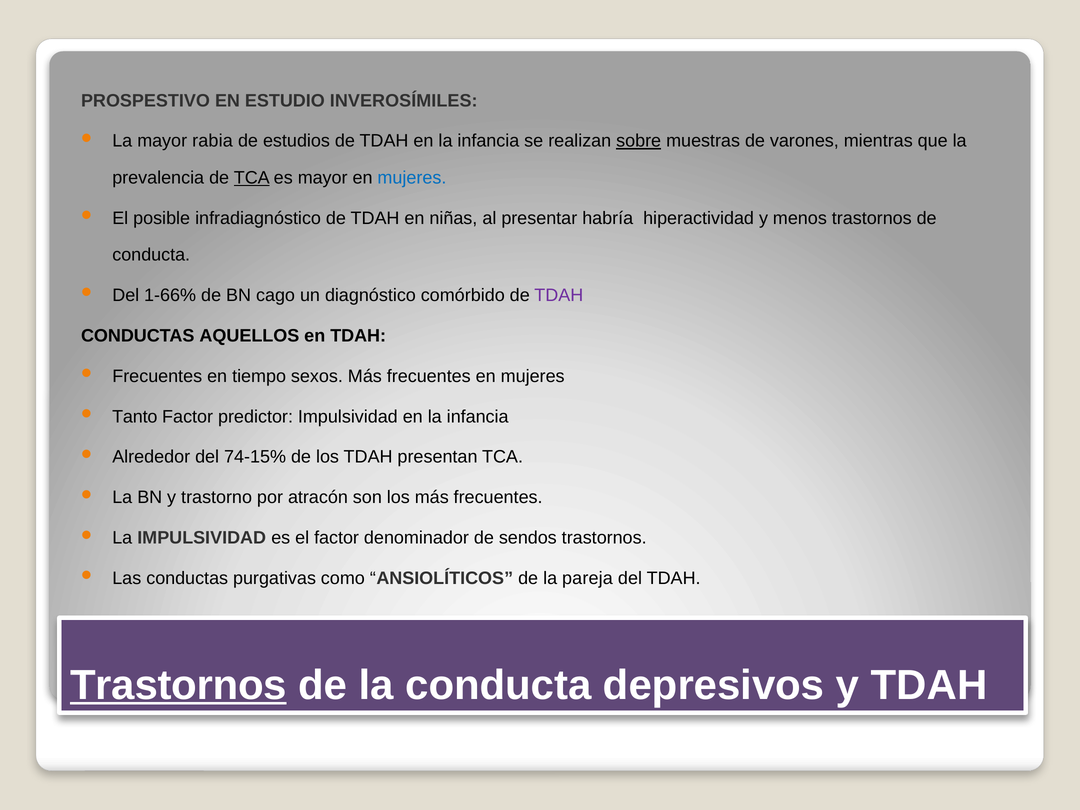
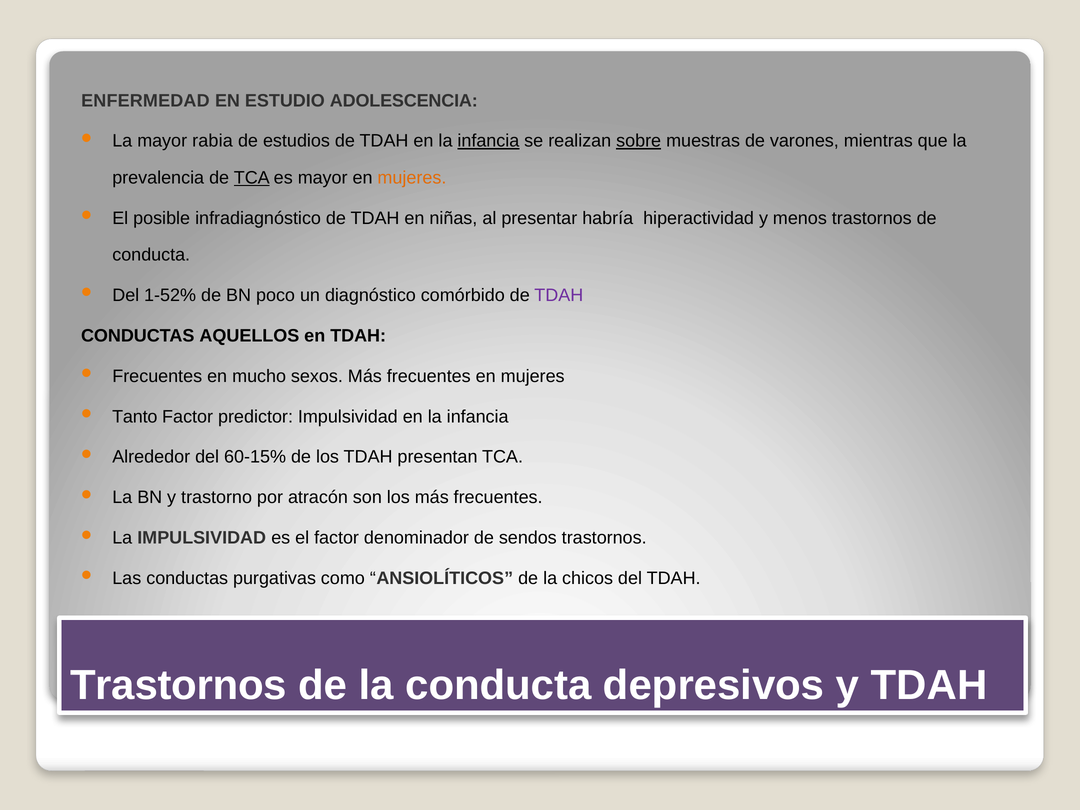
PROSPESTIVO: PROSPESTIVO -> ENFERMEDAD (145, 101)
INVEROSÍMILES: INVEROSÍMILES -> ADOLESCENCIA (404, 101)
infancia underline: none -> present (488, 141)
mujeres colour: blue -> orange (412, 178)
1-66%: 1-66% -> 1-52% (170, 295)
cago: cago -> poco (276, 295)
tiempo: tiempo -> mucho (259, 376)
74-15%: 74-15% -> 60-15% (255, 457)
pareja: pareja -> chicos (588, 578)
Trastornos underline: present -> none (178, 685)
